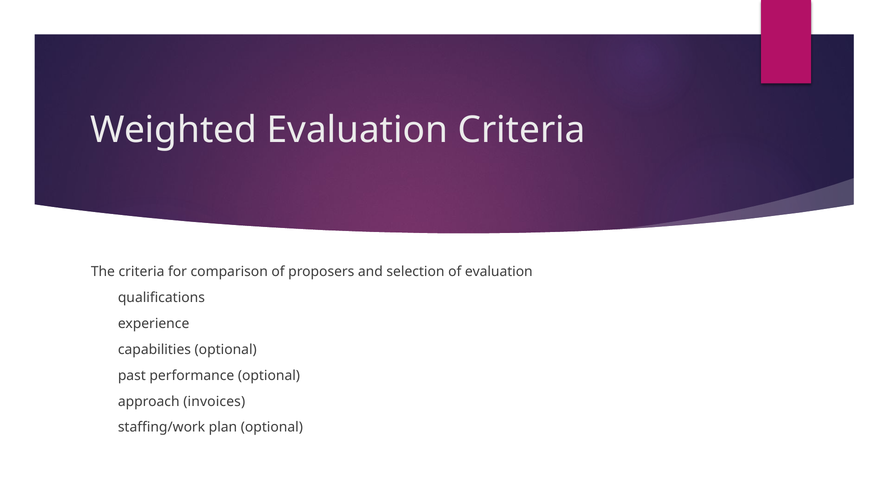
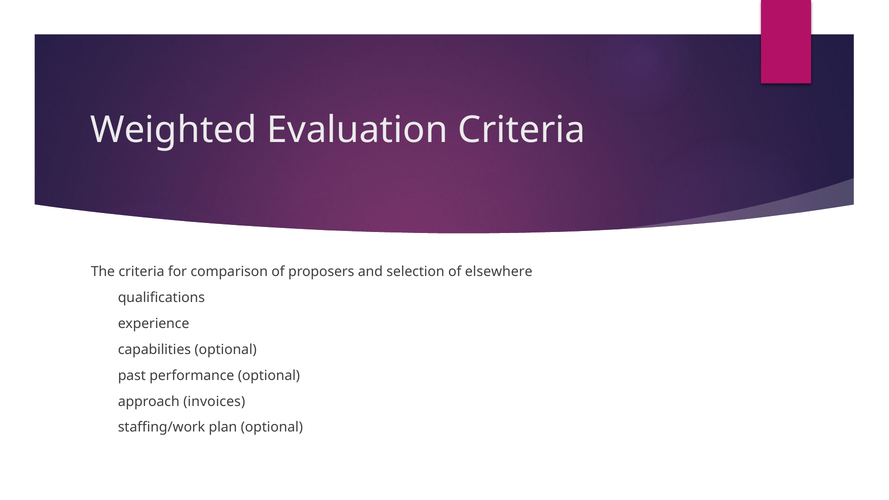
of evaluation: evaluation -> elsewhere (499, 272)
